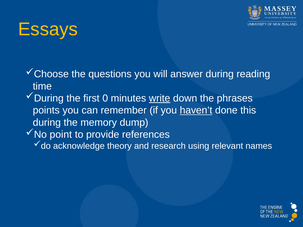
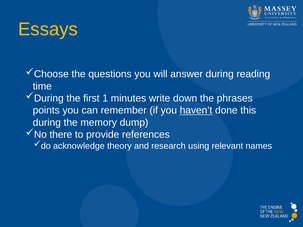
0: 0 -> 1 (105, 98)
write underline: present -> none (160, 98)
point: point -> there (61, 135)
